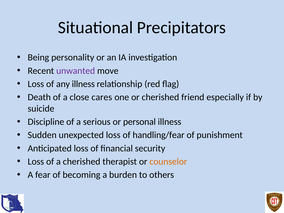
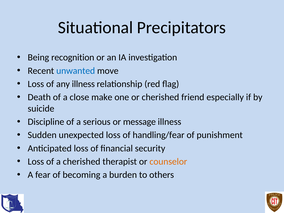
personality: personality -> recognition (73, 57)
unwanted colour: purple -> blue (76, 71)
cares: cares -> make (102, 97)
personal: personal -> message (139, 122)
